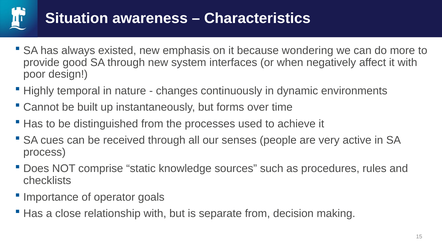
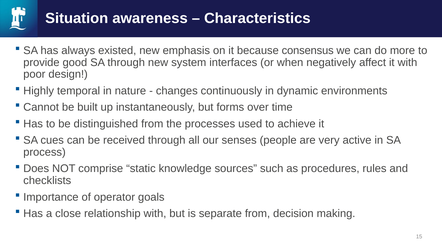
wondering: wondering -> consensus (308, 51)
